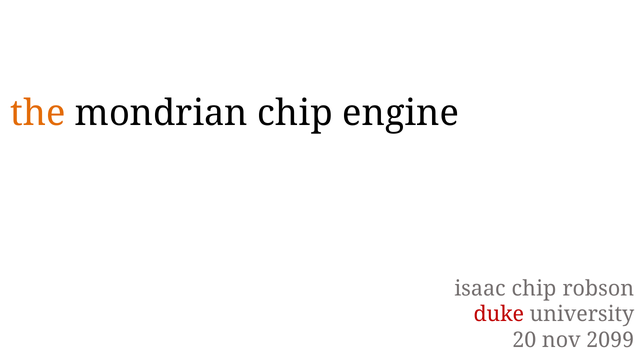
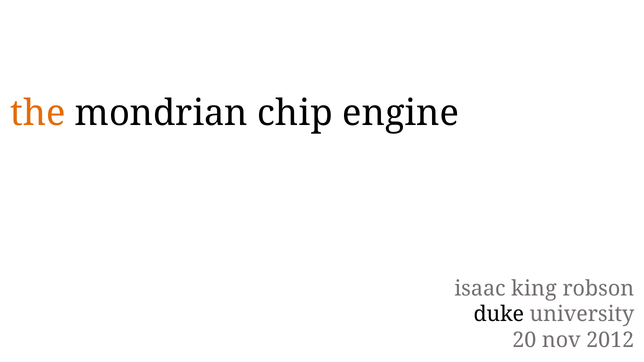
isaac chip: chip -> king (534, 289)
duke colour: red -> black (499, 315)
2099: 2099 -> 2012 (610, 340)
